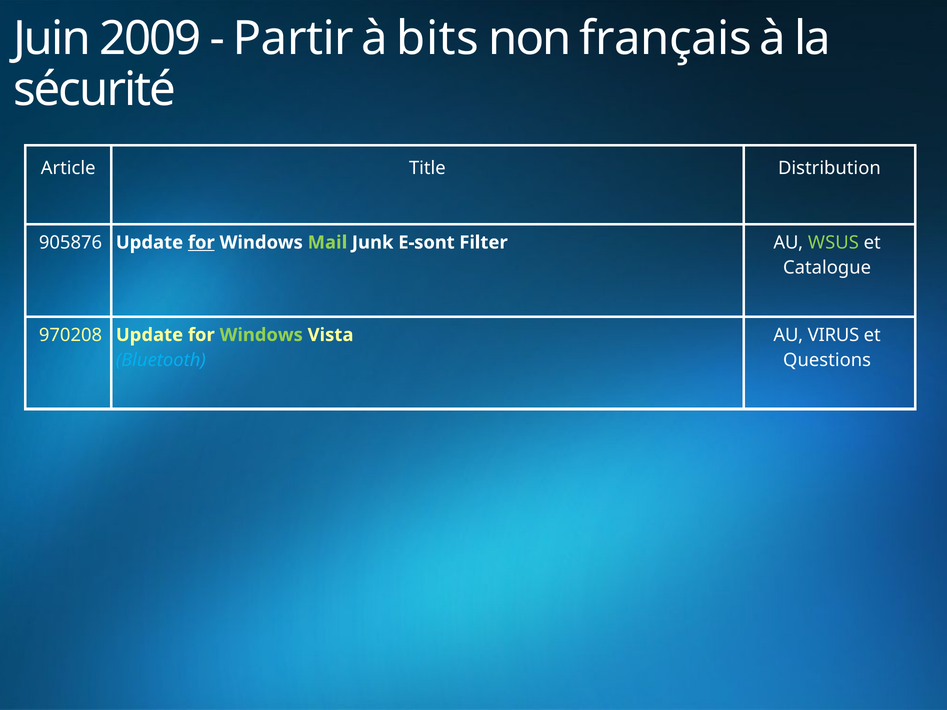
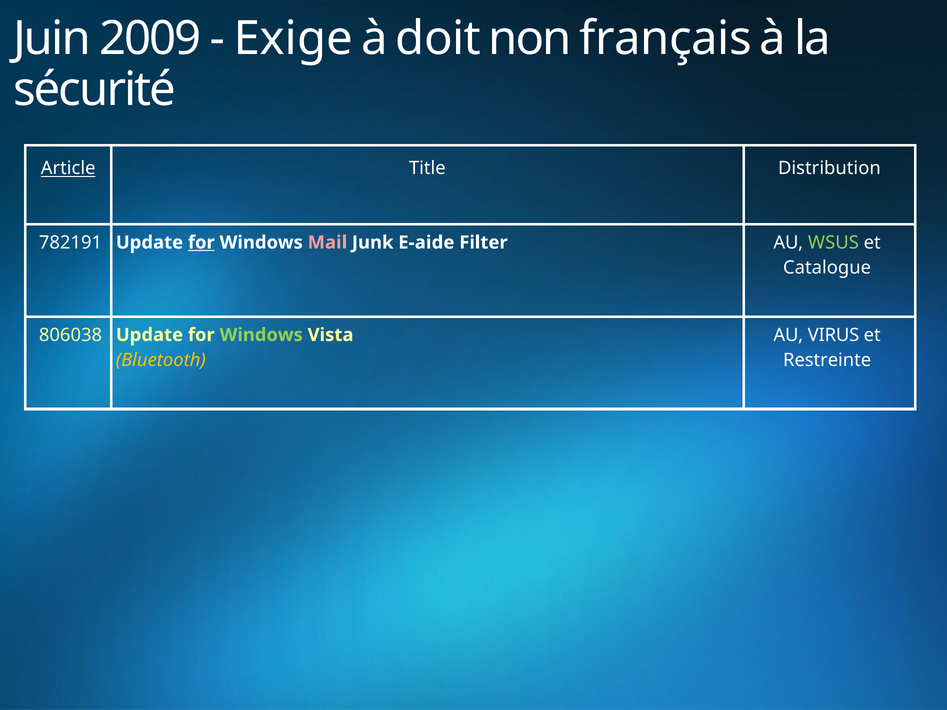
Partir: Partir -> Exige (293, 38)
bits: bits -> doit (438, 38)
Article underline: none -> present (68, 168)
905876: 905876 -> 782191 (71, 243)
Mail colour: light green -> pink (327, 243)
E-sont: E-sont -> E-aide (426, 243)
970208: 970208 -> 806038 (71, 335)
Bluetooth colour: light blue -> yellow (161, 360)
Questions: Questions -> Restreinte (827, 360)
